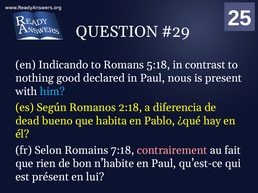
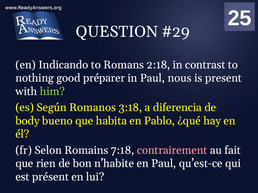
5:18: 5:18 -> 2:18 (158, 65)
declared: declared -> préparer (104, 78)
him colour: light blue -> light green (52, 92)
2:18: 2:18 -> 3:18 (130, 108)
dead: dead -> body (27, 121)
